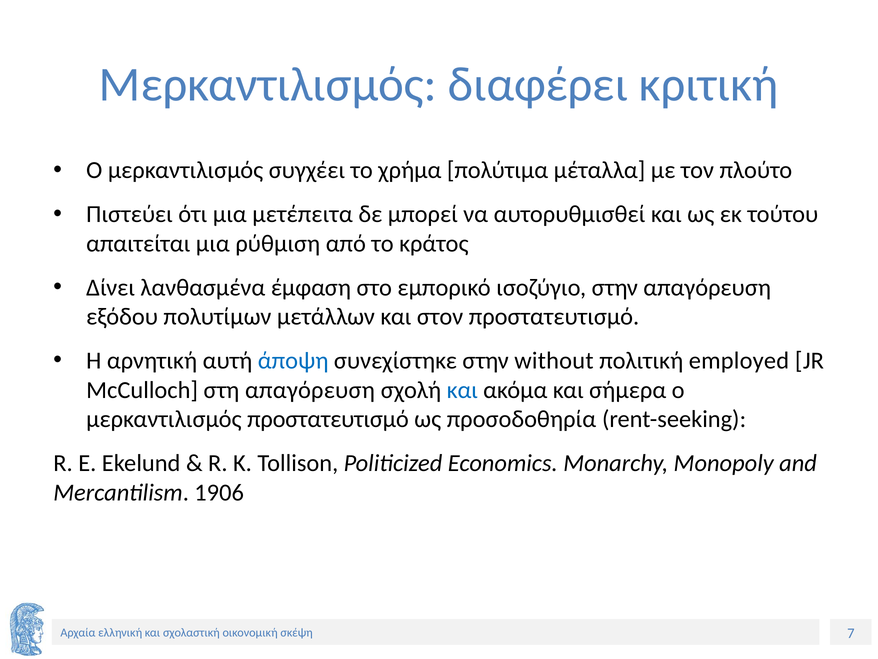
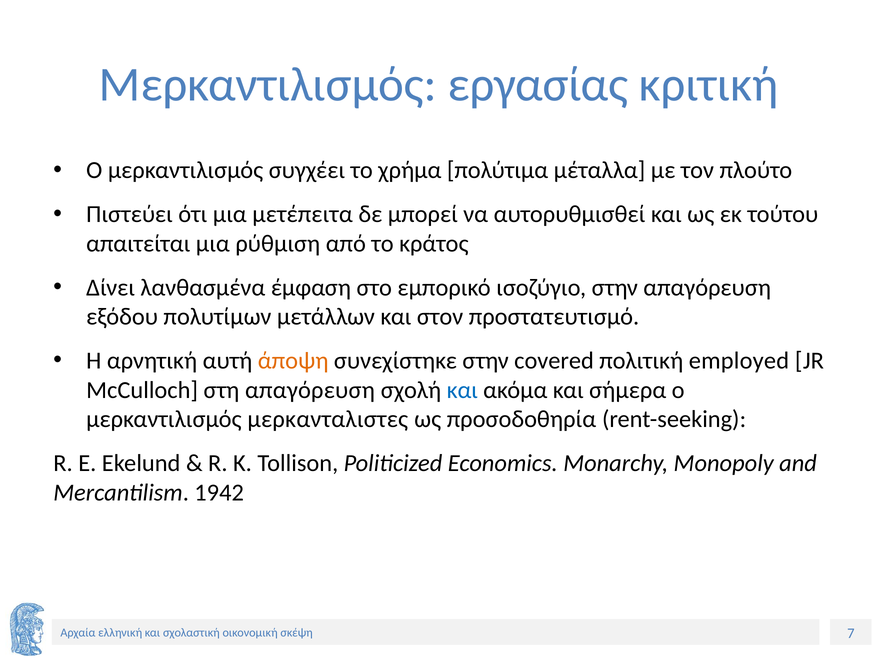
διαφέρει: διαφέρει -> εργασίας (538, 85)
άποψη colour: blue -> orange (293, 361)
without: without -> covered (554, 361)
μερκαντιλισμός προστατευτισμό: προστατευτισμό -> μερκανταλιστες (328, 419)
1906: 1906 -> 1942 (219, 492)
